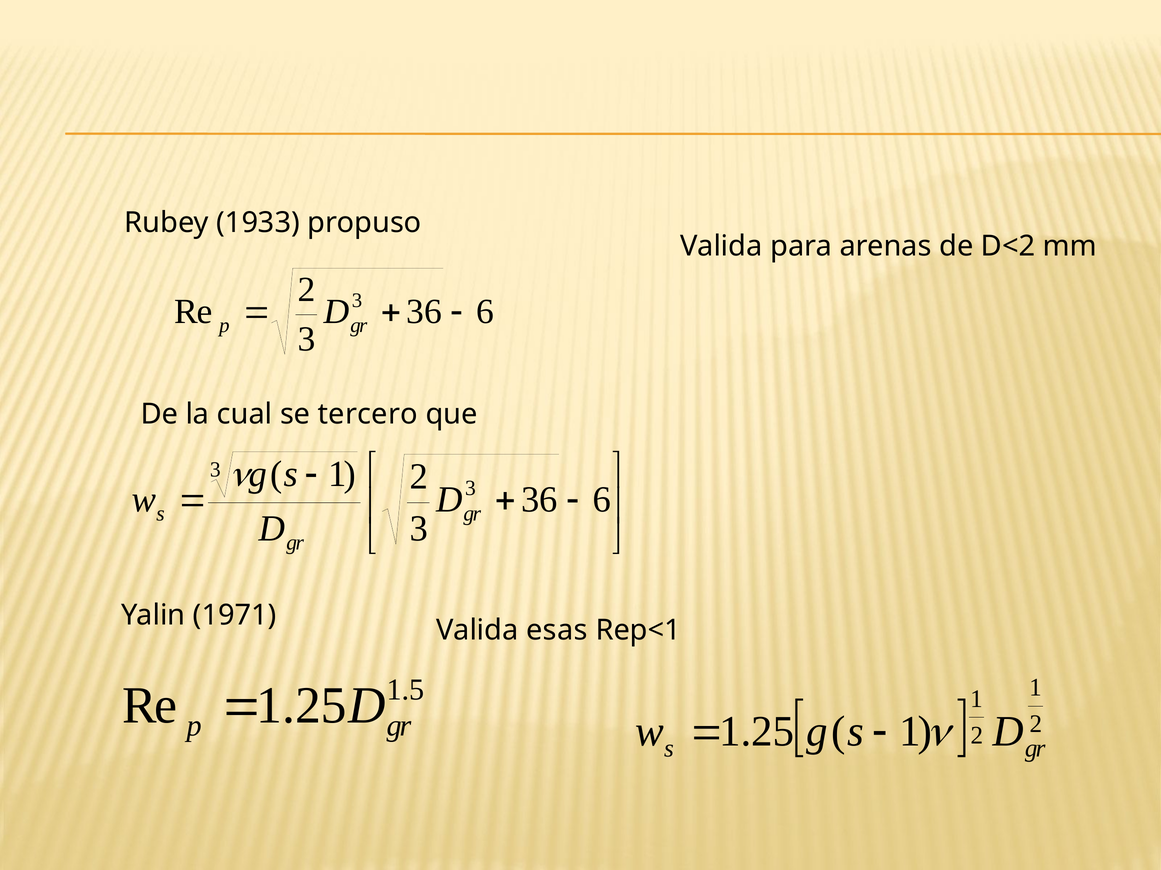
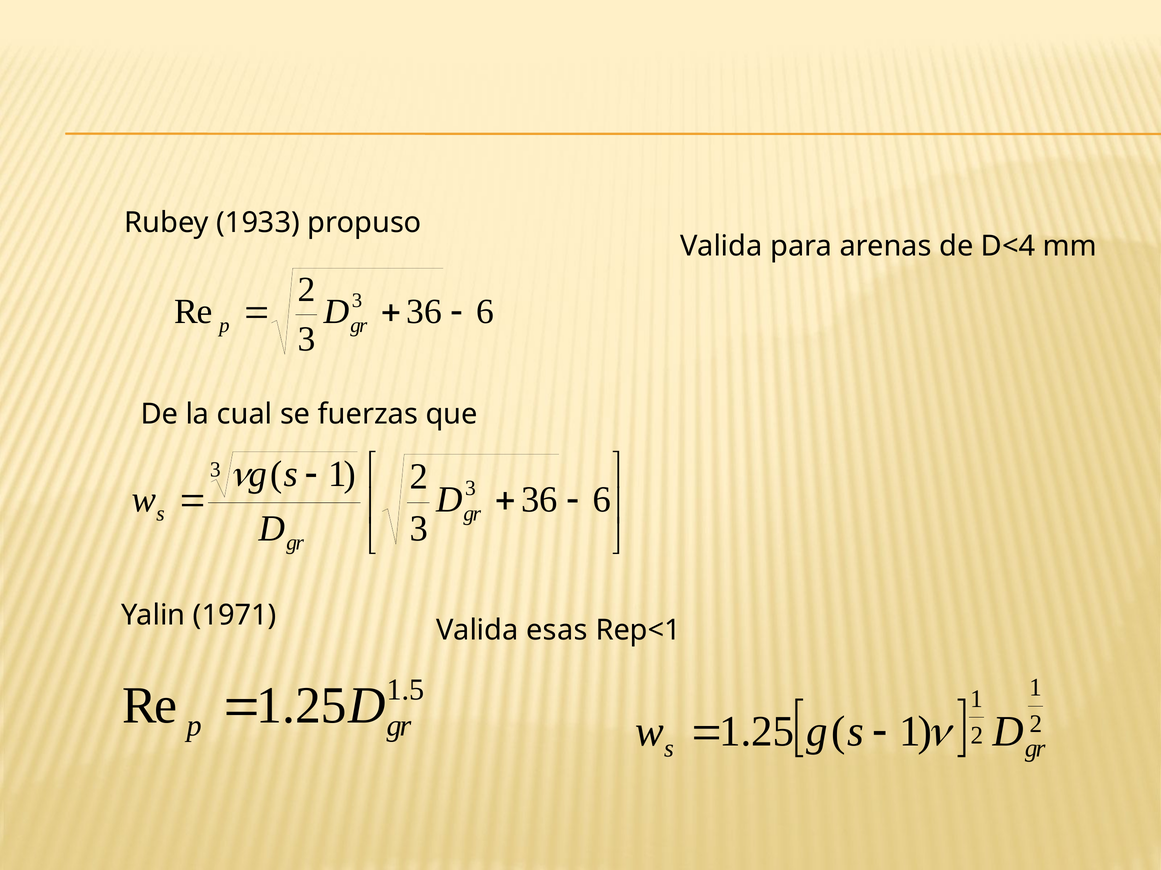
D<2: D<2 -> D<4 (1008, 246)
tercero: tercero -> fuerzas (368, 415)
